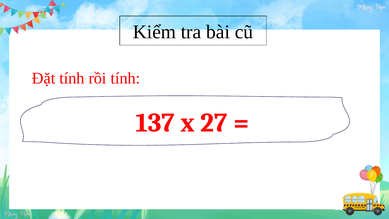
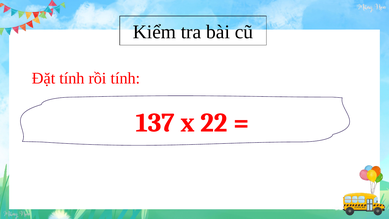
27: 27 -> 22 (214, 123)
